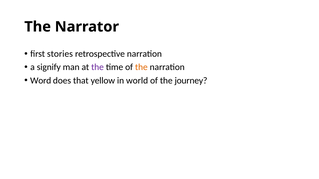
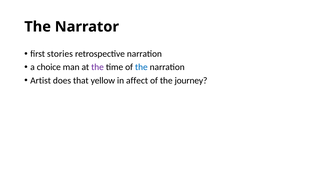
signify: signify -> choice (49, 67)
the colour: orange -> blue (141, 67)
Word: Word -> Artist (41, 81)
world: world -> affect (137, 81)
